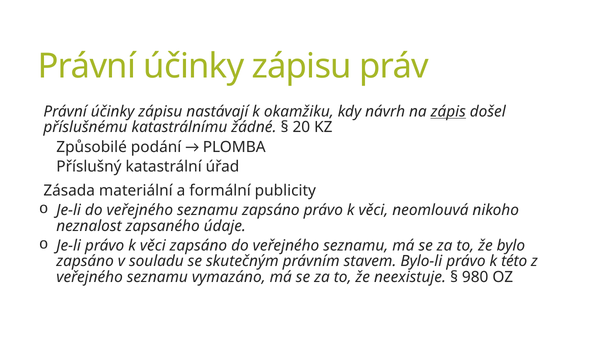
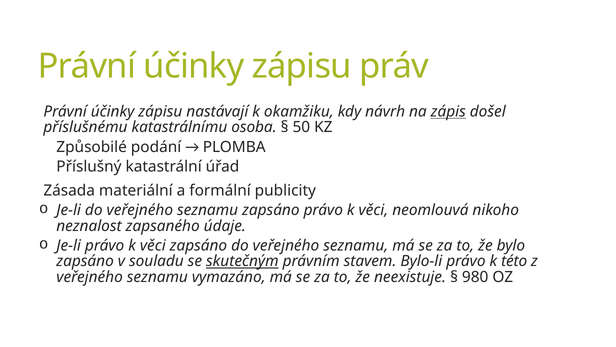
žádné: žádné -> osoba (254, 127)
20: 20 -> 50 (301, 127)
skutečným underline: none -> present (242, 261)
